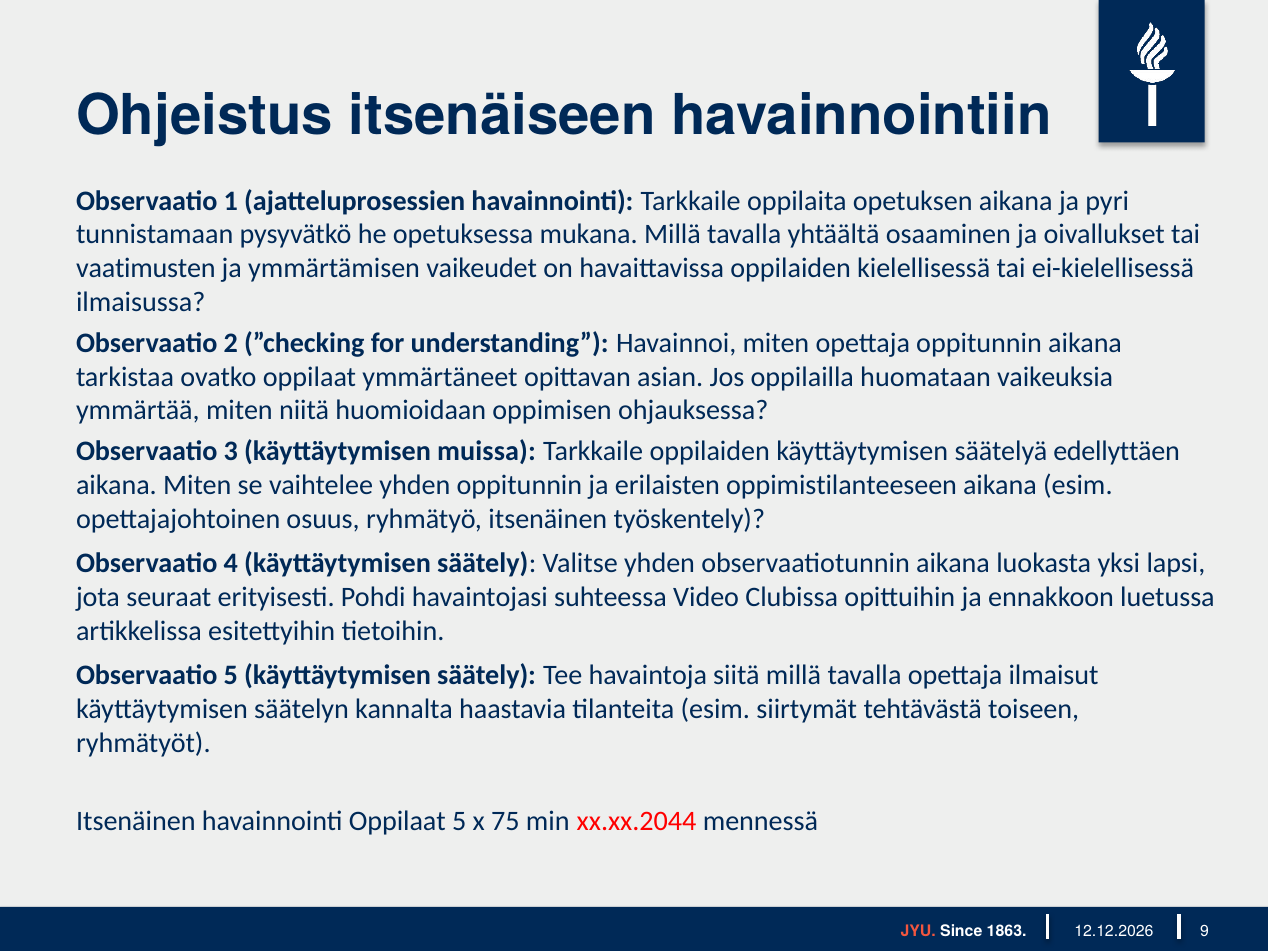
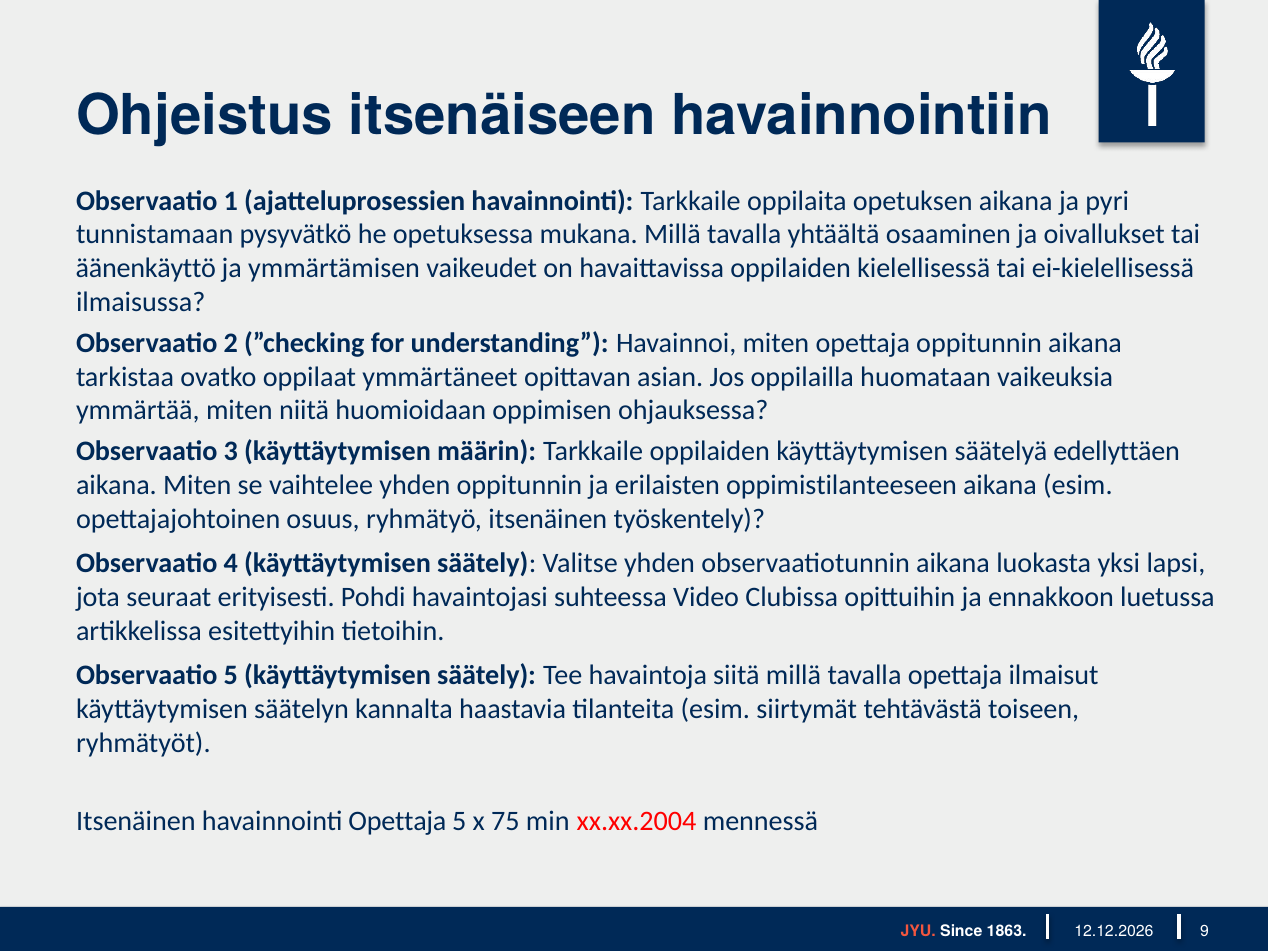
vaatimusten: vaatimusten -> äänenkäyttö (146, 268)
muissa: muissa -> määrin (487, 451)
havainnointi Oppilaat: Oppilaat -> Opettaja (397, 821)
xx.xx.2044: xx.xx.2044 -> xx.xx.2004 (636, 821)
